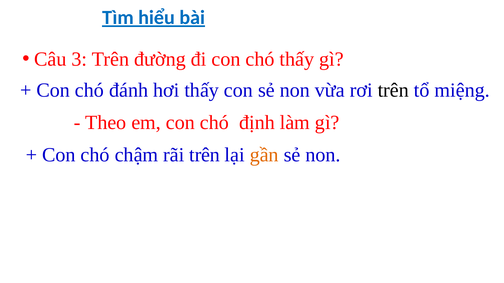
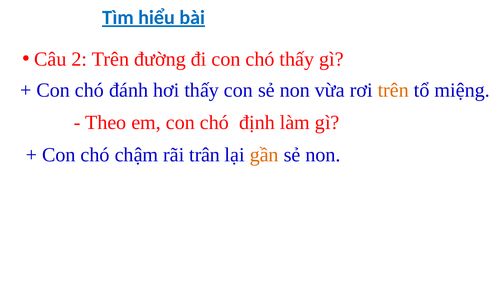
3: 3 -> 2 (79, 59)
trên colour: black -> orange (393, 90)
rãi trên: trên -> trân (205, 155)
